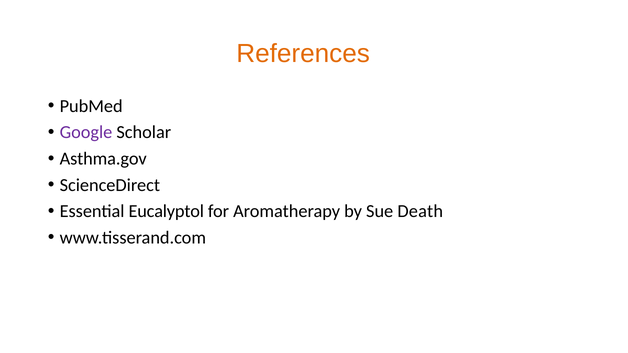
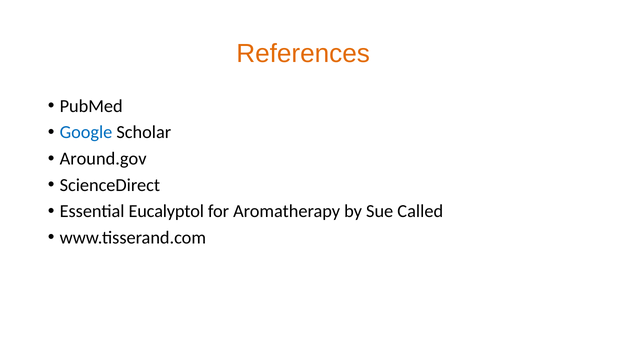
Google colour: purple -> blue (86, 133)
Asthma.gov: Asthma.gov -> Around.gov (103, 159)
Death: Death -> Called (420, 212)
